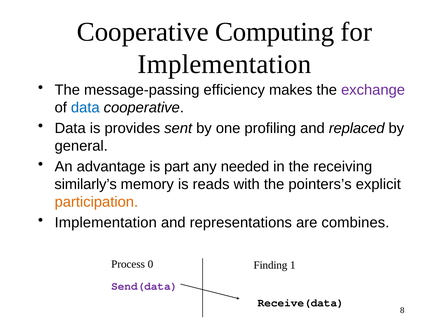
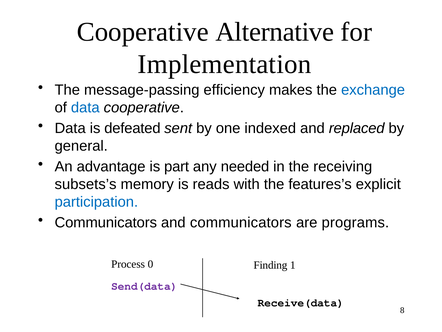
Computing: Computing -> Alternative (275, 32)
exchange colour: purple -> blue (373, 90)
provides: provides -> defeated (132, 128)
profiling: profiling -> indexed (270, 128)
similarly’s: similarly’s -> subsets’s (86, 184)
pointers’s: pointers’s -> features’s (320, 184)
participation colour: orange -> blue (96, 202)
Implementation: Implementation -> Communicators (106, 222)
and representations: representations -> communicators (241, 222)
combines: combines -> programs (355, 222)
